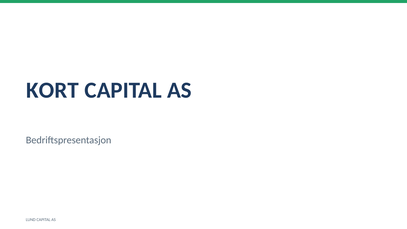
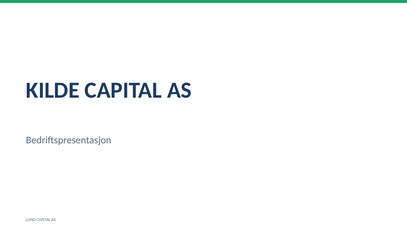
KORT: KORT -> KILDE (53, 90)
